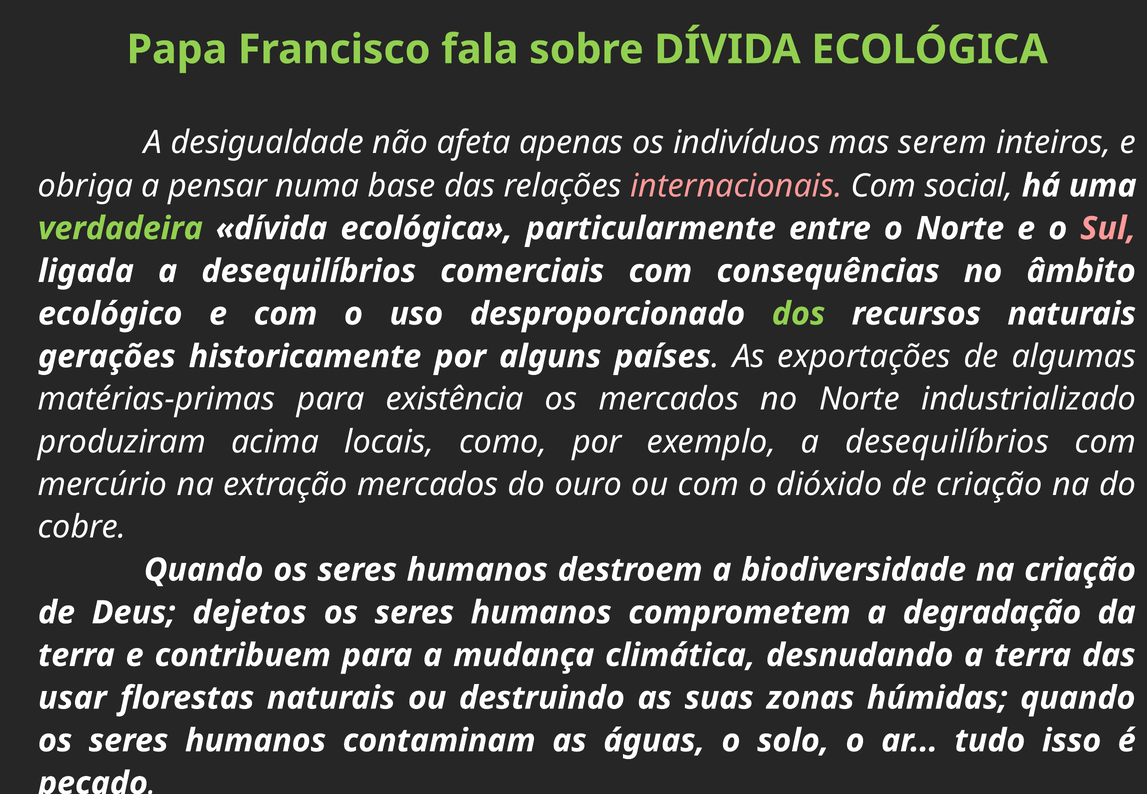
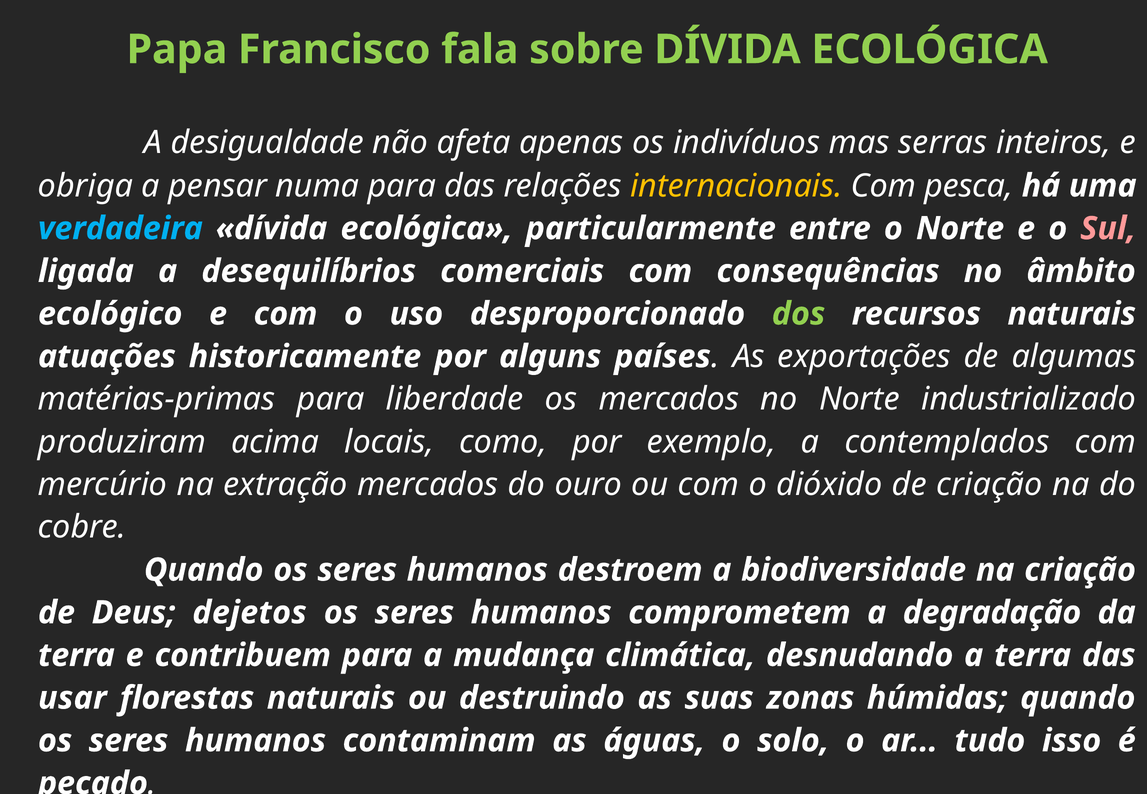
serem: serem -> serras (943, 143)
numa base: base -> para (402, 186)
internacionais colour: pink -> yellow (736, 186)
social: social -> pesca (969, 186)
verdadeira colour: light green -> light blue (120, 229)
gerações: gerações -> atuações (107, 357)
existência: existência -> liberdade (455, 399)
exemplo a desequilíbrios: desequilíbrios -> contemplados (947, 442)
